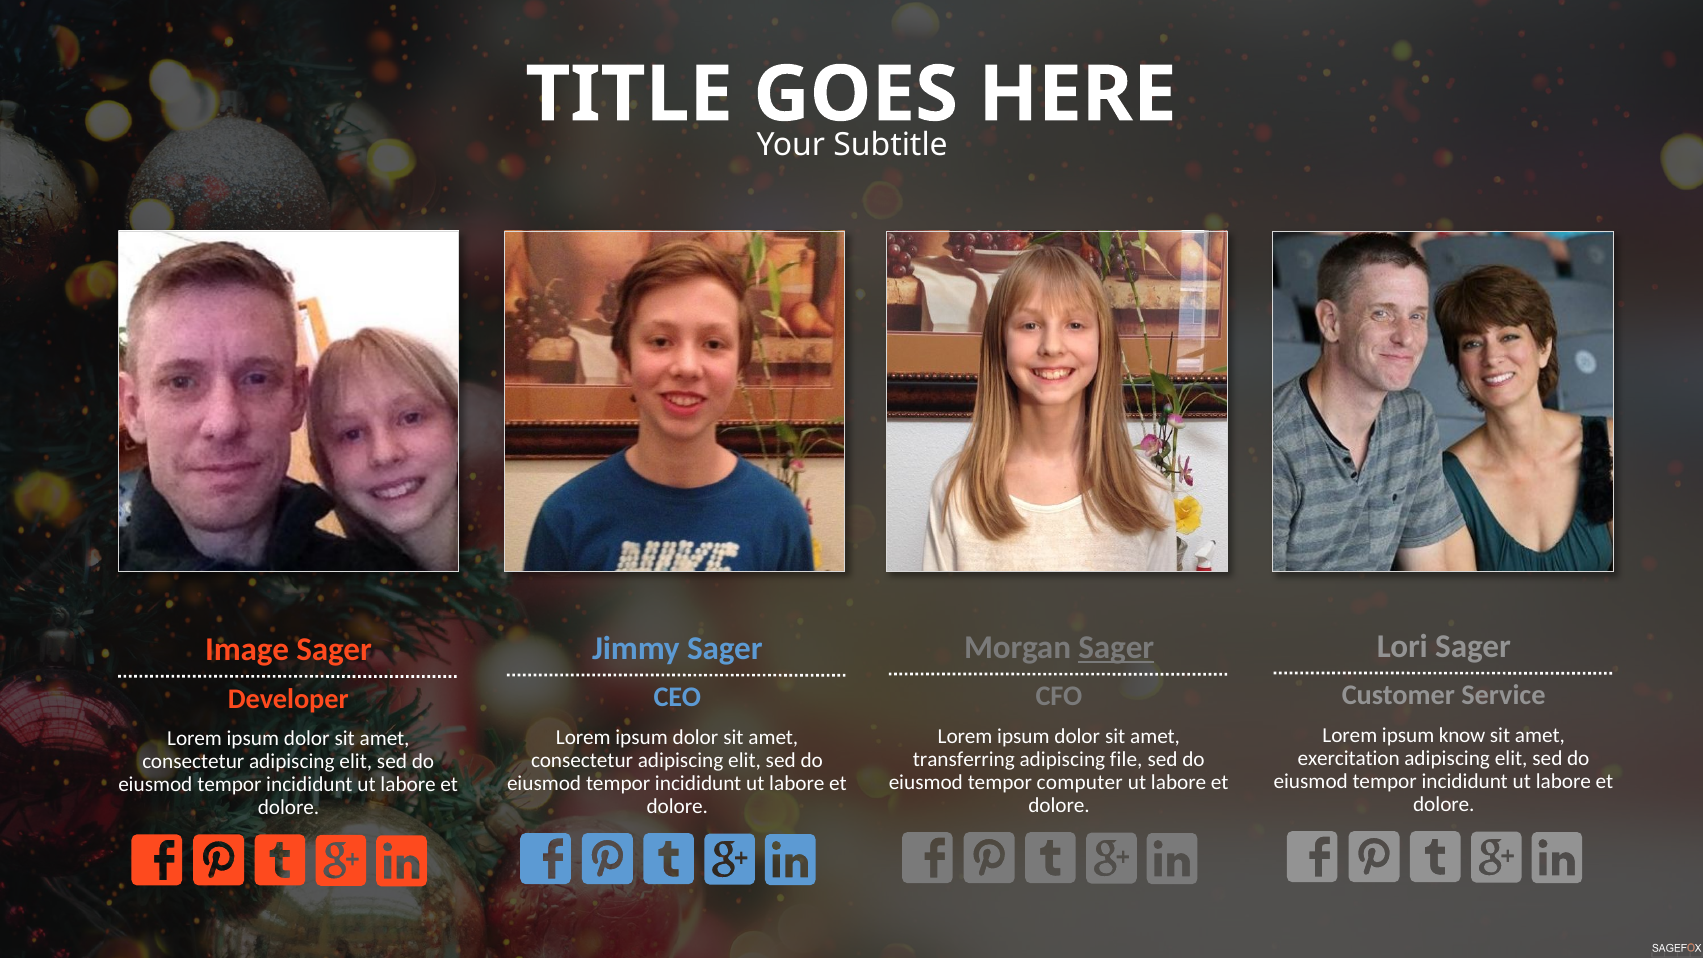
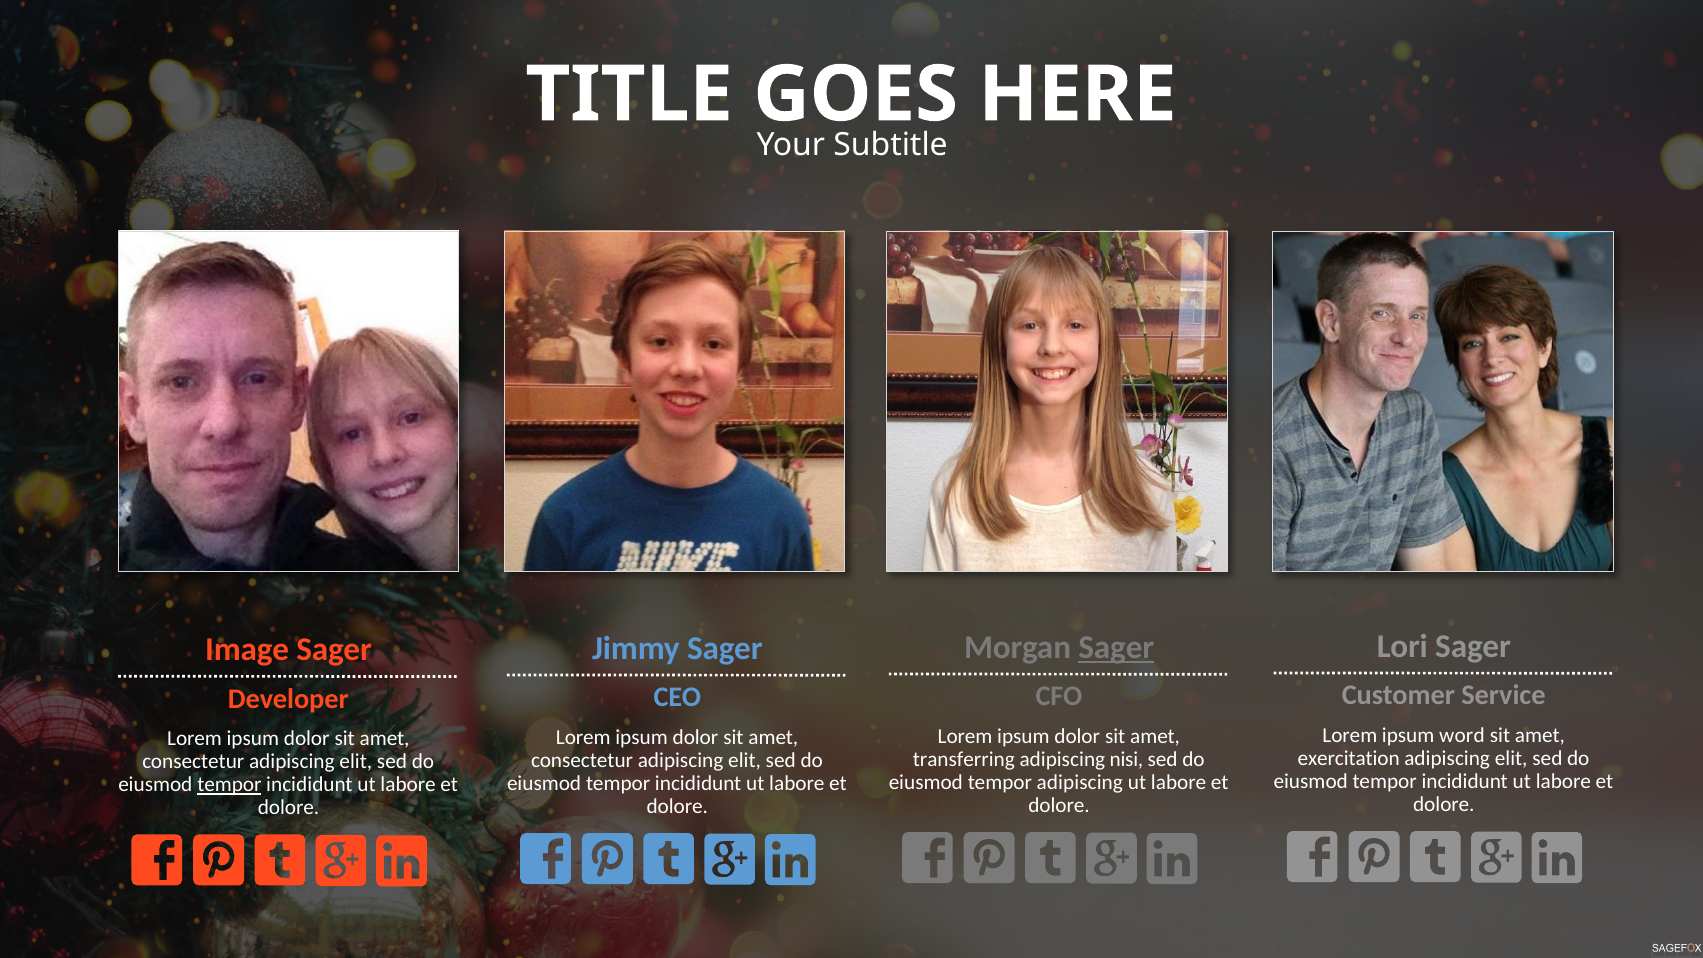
know: know -> word (1462, 736)
file: file -> nisi (1126, 760)
tempor computer: computer -> adipiscing (1080, 783)
tempor underline: none -> present (229, 785)
